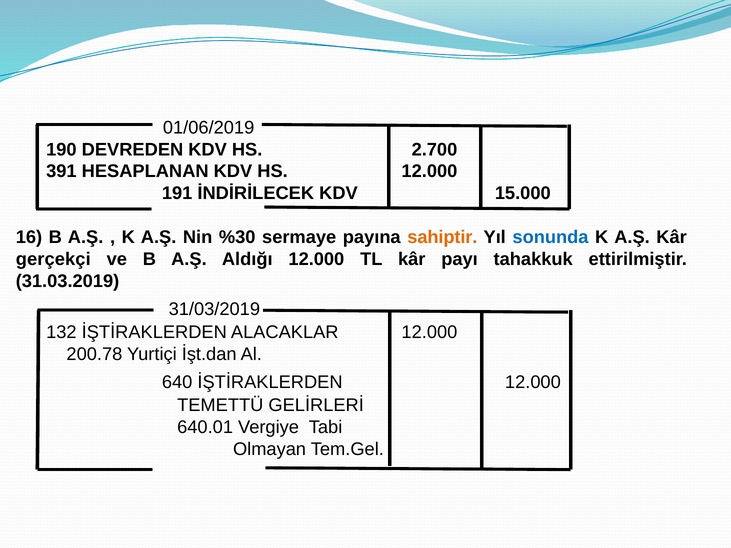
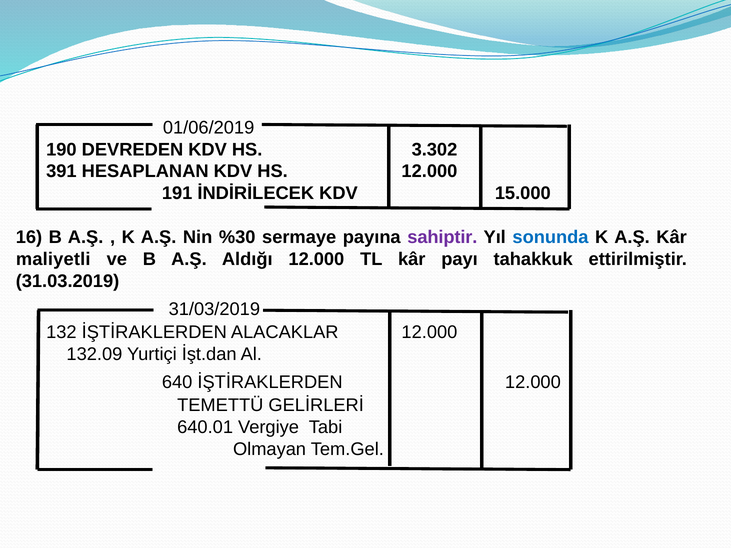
2.700: 2.700 -> 3.302 (434, 150)
sahiptir colour: orange -> purple (442, 237)
gerçekçi: gerçekçi -> maliyetli (53, 259)
200.78: 200.78 -> 132.09 (94, 354)
